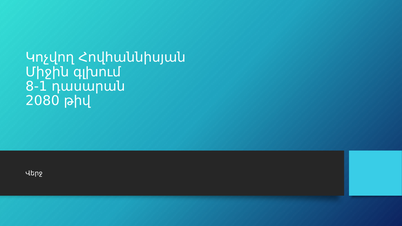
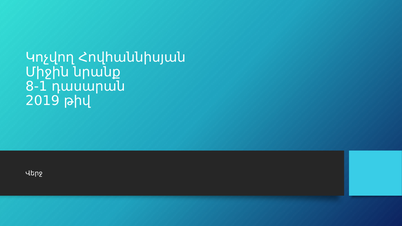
գլխում: գլխում -> նրանք (97, 72)
2080: 2080 -> 2019 (42, 101)
